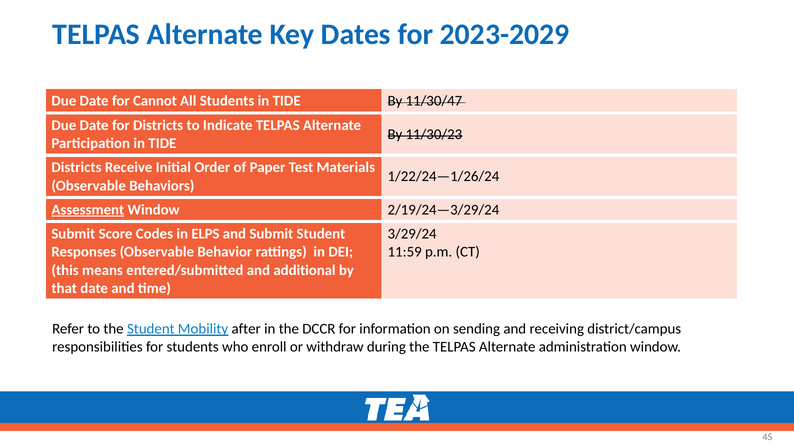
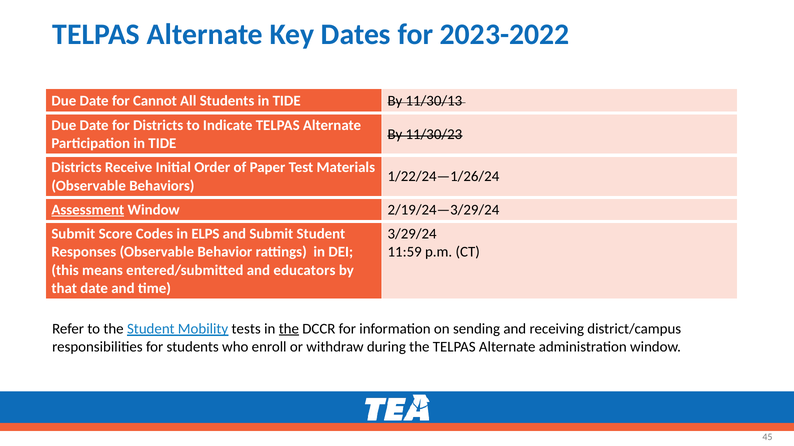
2023-2029: 2023-2029 -> 2023-2022 (505, 34)
11/30/47: 11/30/47 -> 11/30/13 (434, 101)
additional: additional -> educators (304, 270)
after: after -> tests (246, 329)
the underline: none -> present (289, 329)
